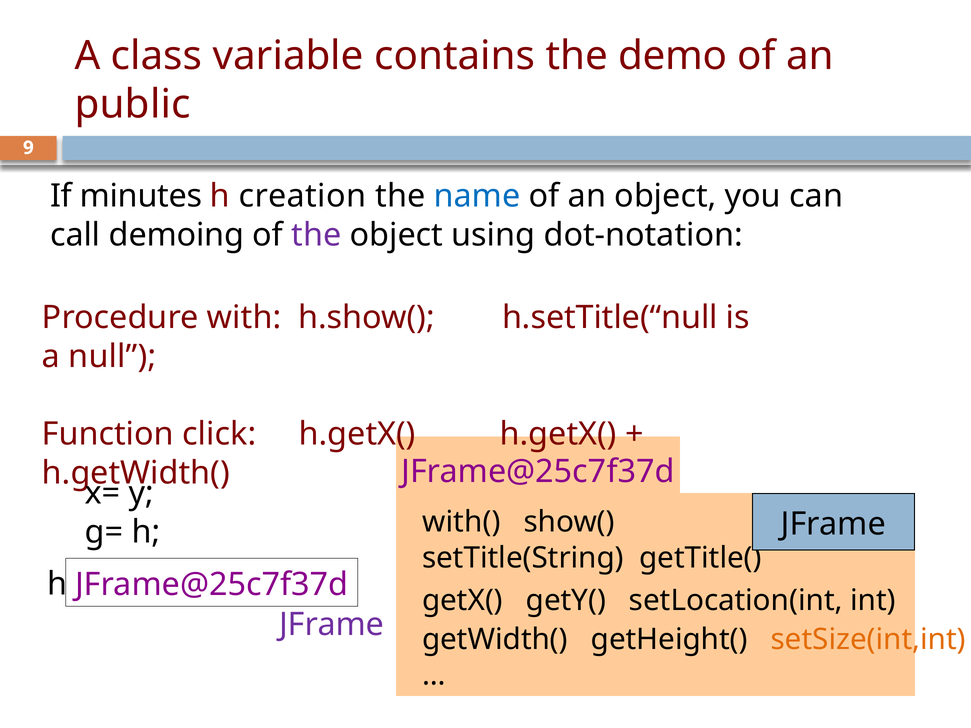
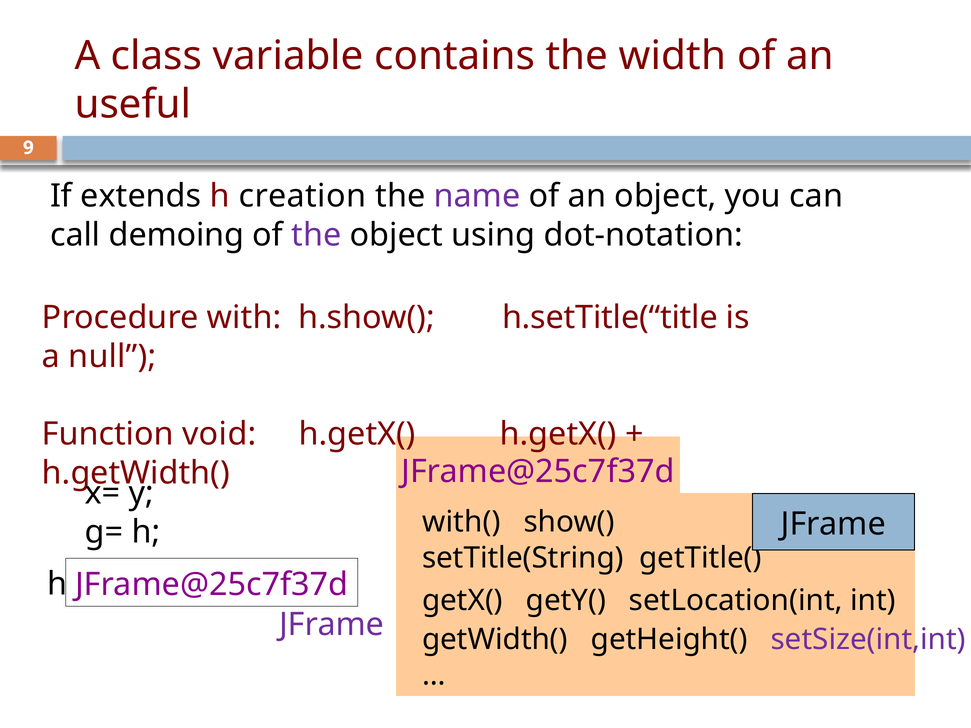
demo: demo -> width (672, 56)
public: public -> useful (133, 105)
minutes: minutes -> extends (141, 196)
name colour: blue -> purple (477, 196)
h.setTitle(“null: h.setTitle(“null -> h.setTitle(“title (610, 318)
click: click -> void (219, 434)
setSize(int,int colour: orange -> purple (868, 640)
